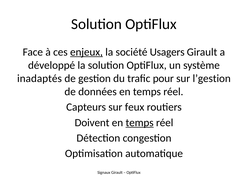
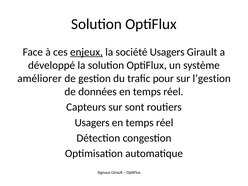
inadaptés: inadaptés -> améliorer (39, 78)
feux: feux -> sont (135, 107)
Doivent: Doivent -> Usagers (92, 123)
temps underline: present -> none (140, 123)
